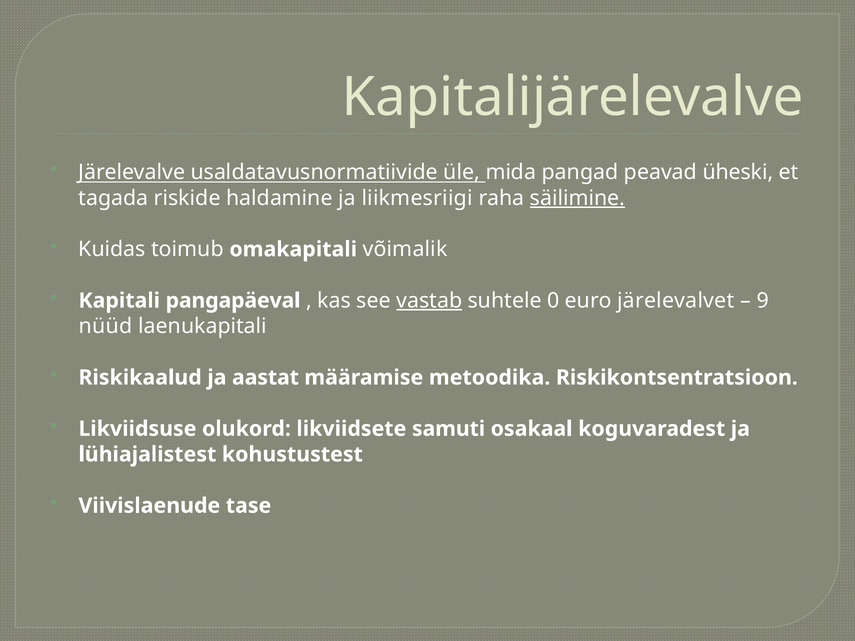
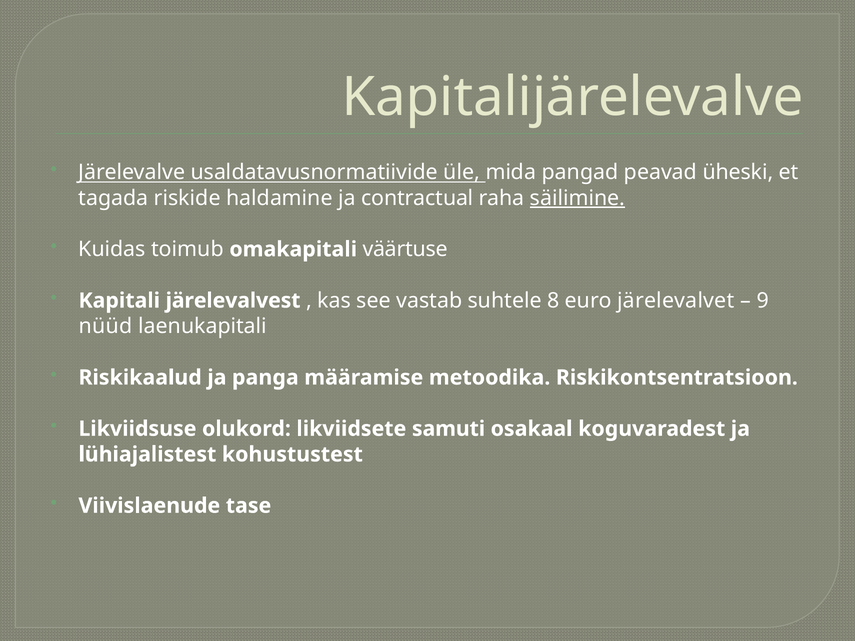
liikmesriigi: liikmesriigi -> contractual (417, 198)
võimalik: võimalik -> väärtuse (405, 249)
pangapäeval: pangapäeval -> järelevalvest (233, 301)
vastab underline: present -> none (429, 301)
0: 0 -> 8 (553, 301)
aastat: aastat -> panga (265, 378)
